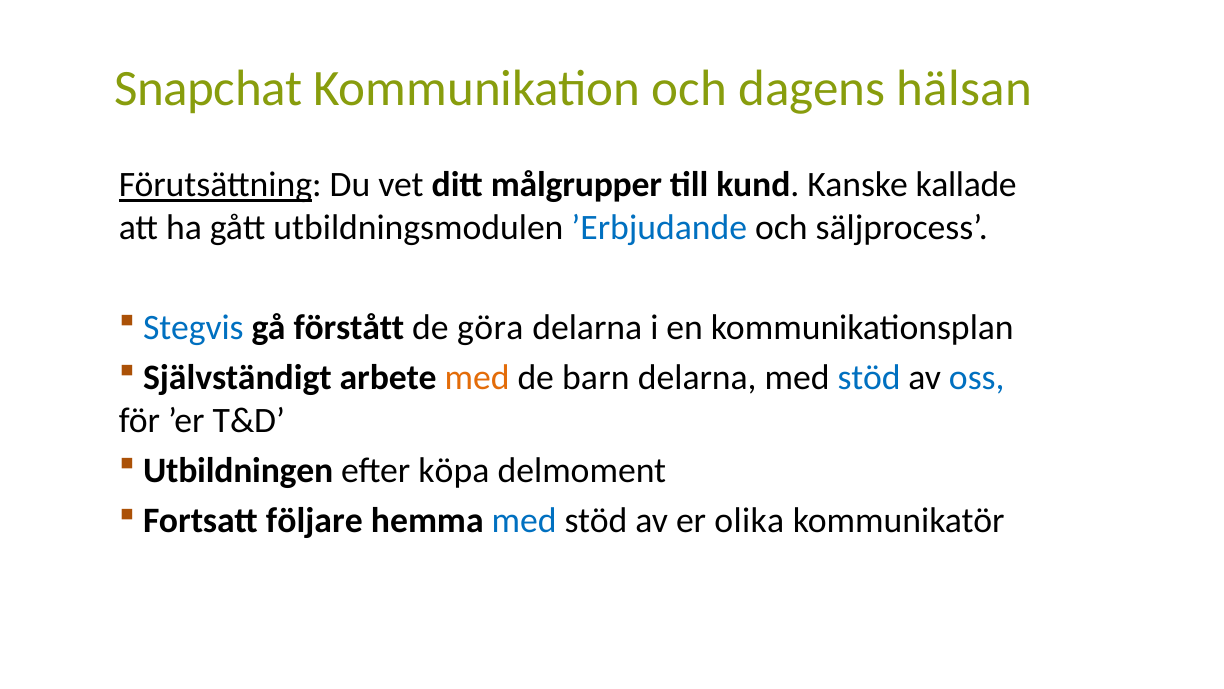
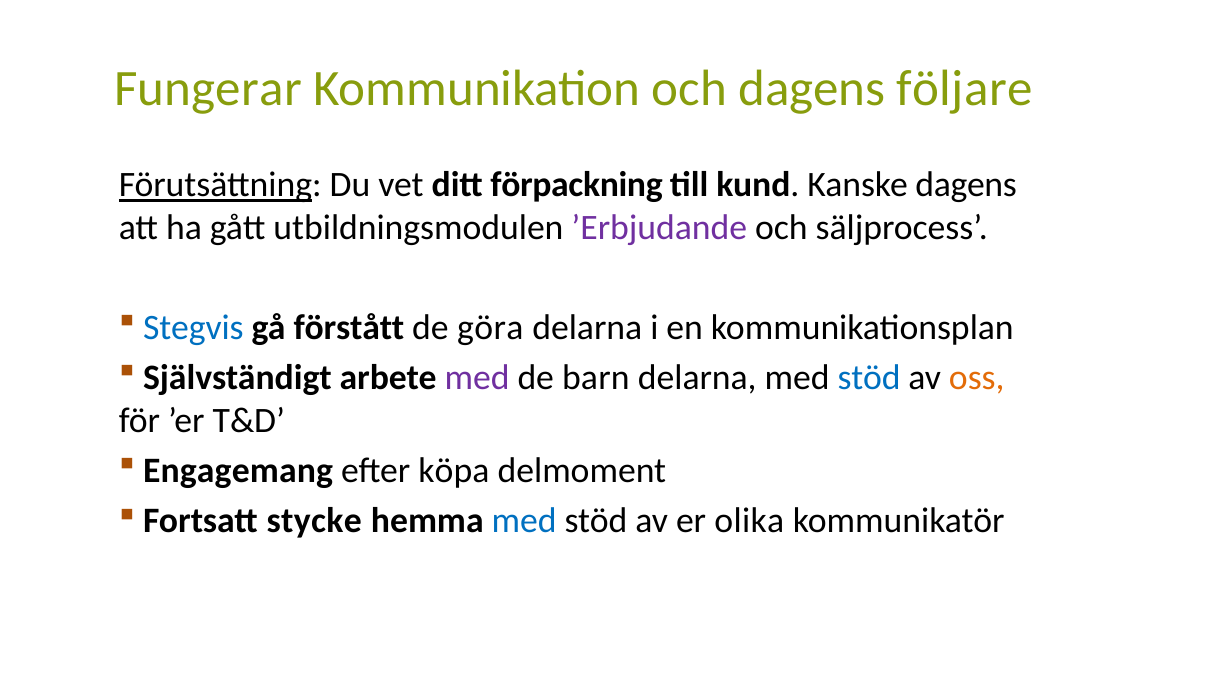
Snapchat: Snapchat -> Fungerar (208, 88)
hälsan: hälsan -> följare (965, 88)
målgrupper: målgrupper -> förpackning (577, 185)
Kanske kallade: kallade -> dagens (966, 185)
’Erbjudande colour: blue -> purple (659, 228)
med colour: orange -> purple (477, 378)
oss colour: blue -> orange (977, 378)
Utbildningen: Utbildningen -> Engagemang (238, 471)
följare: följare -> stycke (314, 521)
